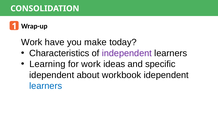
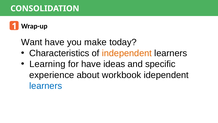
Work: Work -> Want (32, 42)
independent colour: purple -> orange (127, 53)
for work: work -> have (91, 64)
idependent: idependent -> experience (52, 75)
